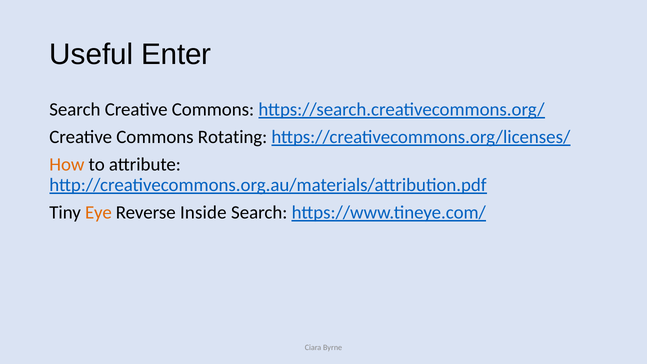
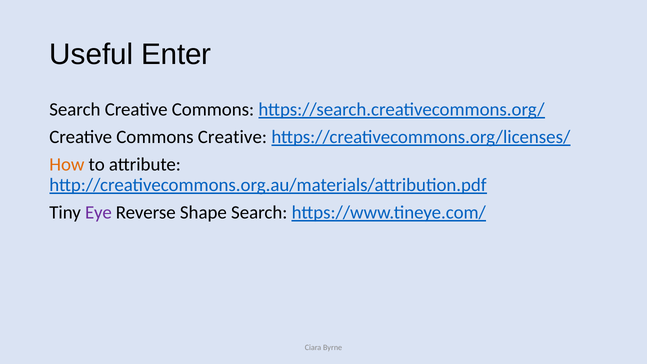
Commons Rotating: Rotating -> Creative (232, 137)
Eye colour: orange -> purple (98, 213)
Inside: Inside -> Shape (203, 213)
